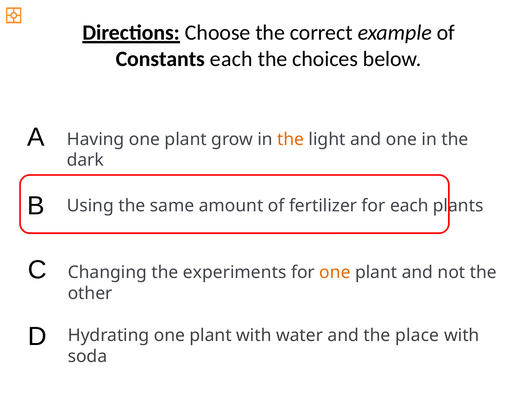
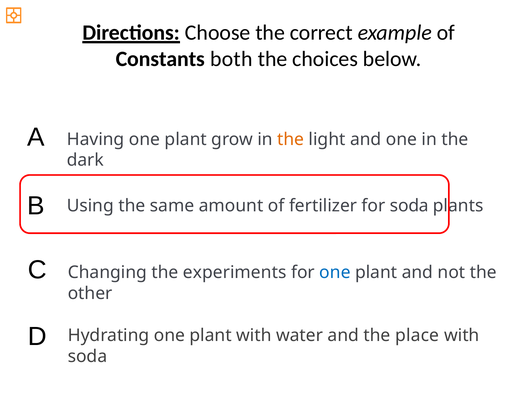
Constants each: each -> both (231, 59)
for each: each -> soda (409, 206)
one colour: orange -> blue (335, 273)
